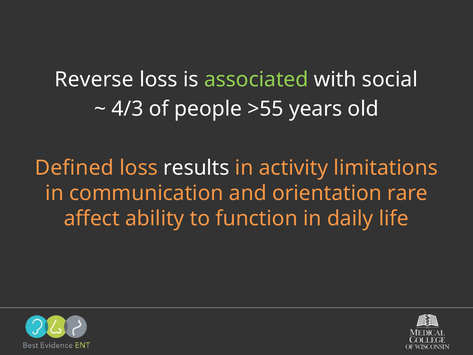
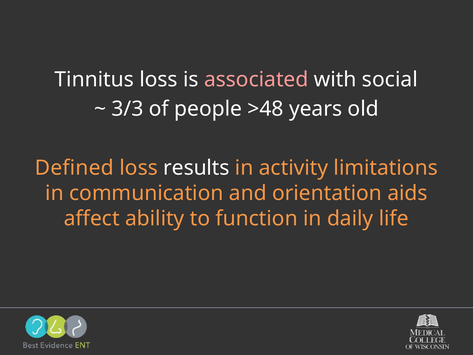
Reverse: Reverse -> Tinnitus (94, 80)
associated colour: light green -> pink (256, 80)
4/3: 4/3 -> 3/3 (127, 109)
>55: >55 -> >48 (266, 109)
rare: rare -> aids (407, 193)
